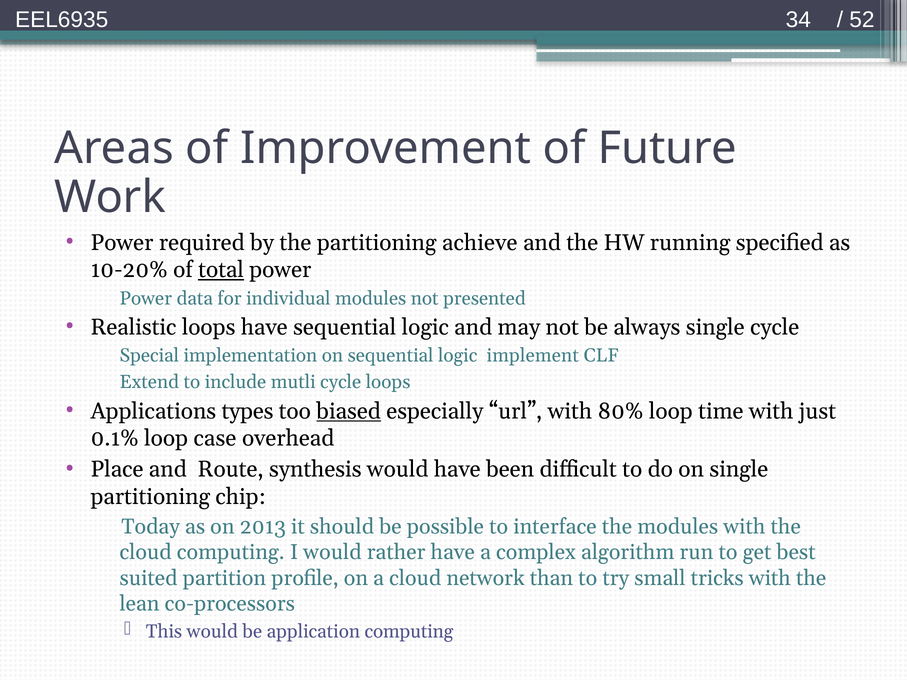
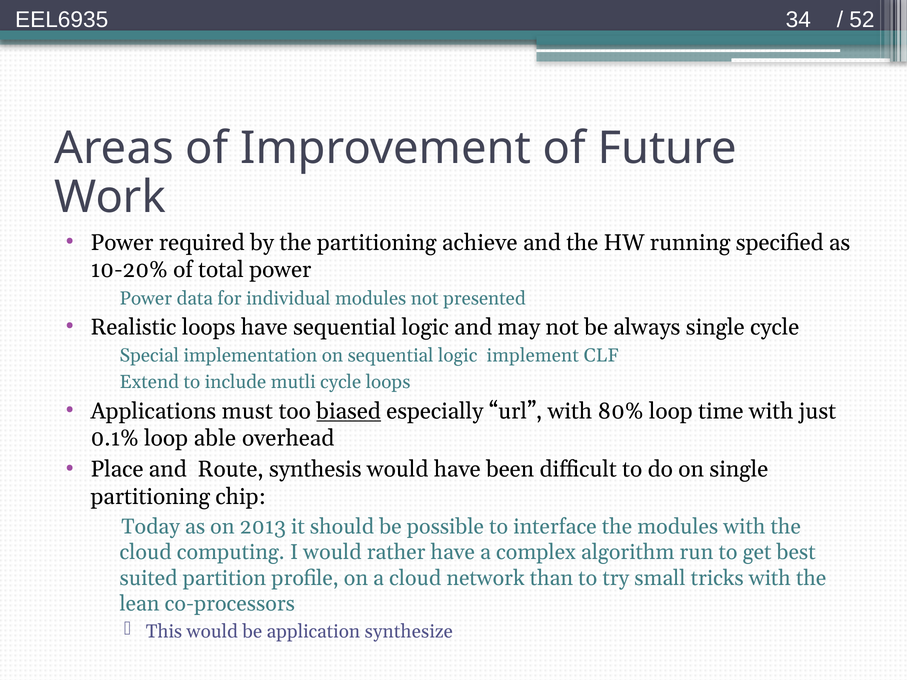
total underline: present -> none (221, 270)
types: types -> must (247, 411)
case: case -> able (215, 439)
application computing: computing -> synthesize (409, 632)
